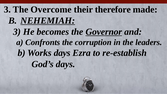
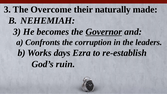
therefore: therefore -> naturally (113, 9)
NEHEMIAH underline: present -> none (48, 21)
God’s days: days -> ruin (65, 64)
